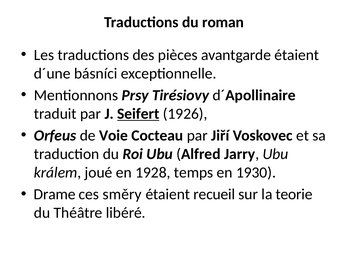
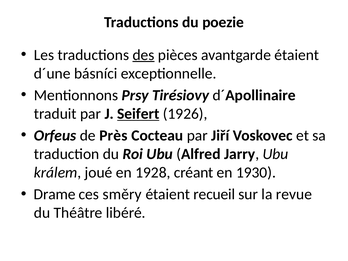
roman: roman -> poezie (223, 22)
des underline: none -> present (143, 55)
Voie: Voie -> Près (113, 135)
temps: temps -> créant (194, 173)
teorie: teorie -> revue (294, 194)
